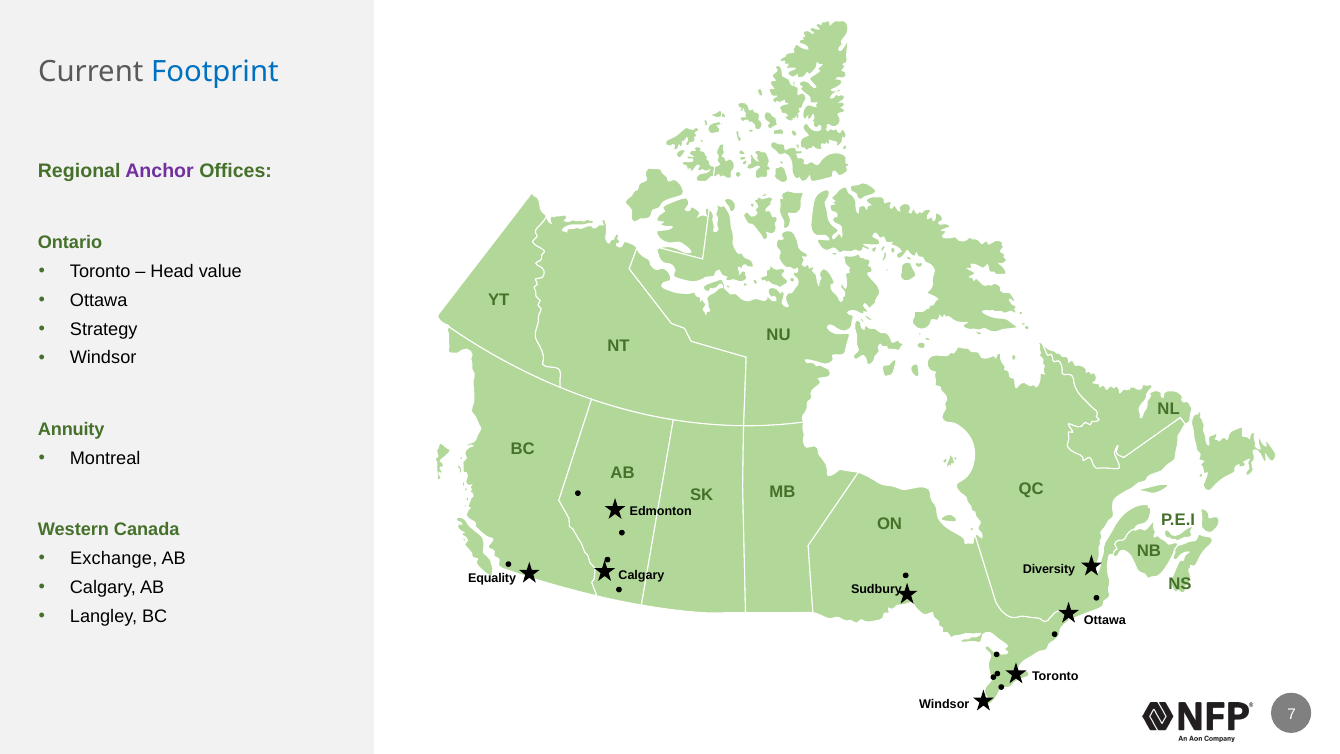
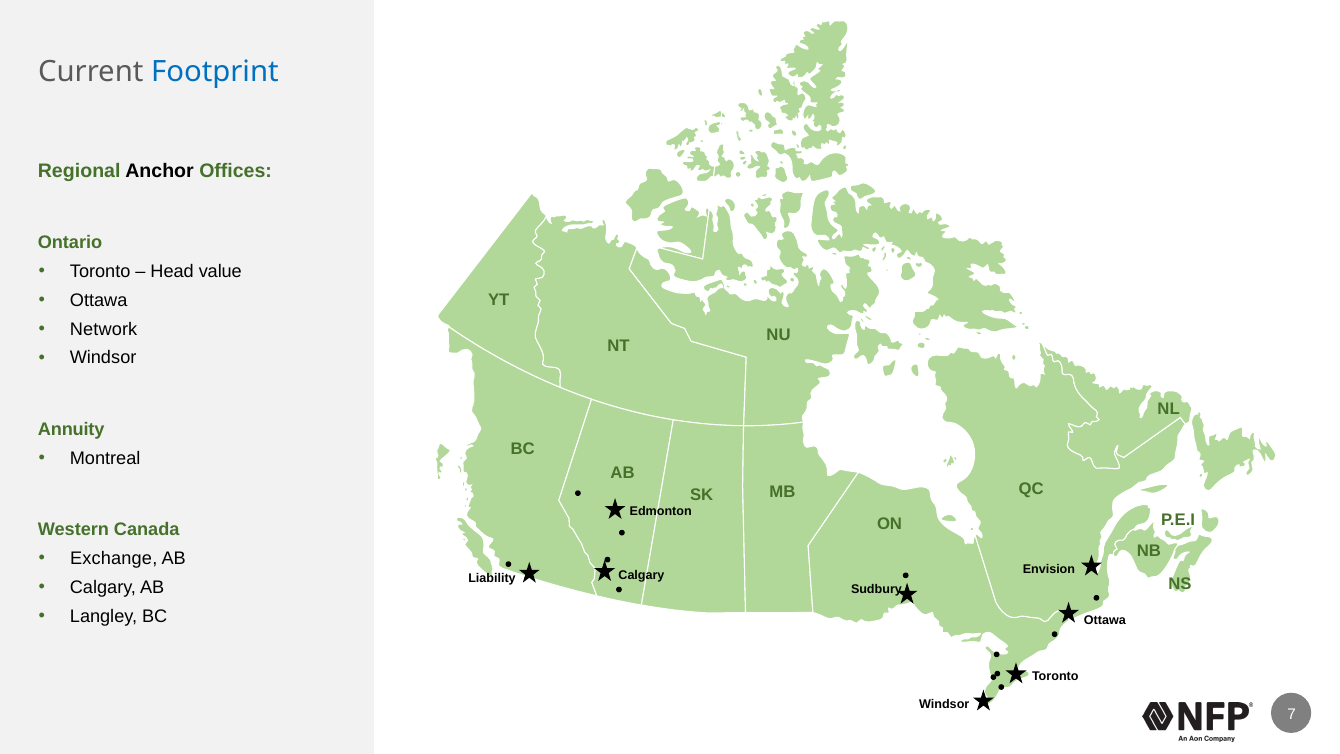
Anchor colour: purple -> black (160, 171)
Strategy: Strategy -> Network (104, 329)
Diversity: Diversity -> Envision (1049, 569)
Equality: Equality -> Liability (492, 578)
